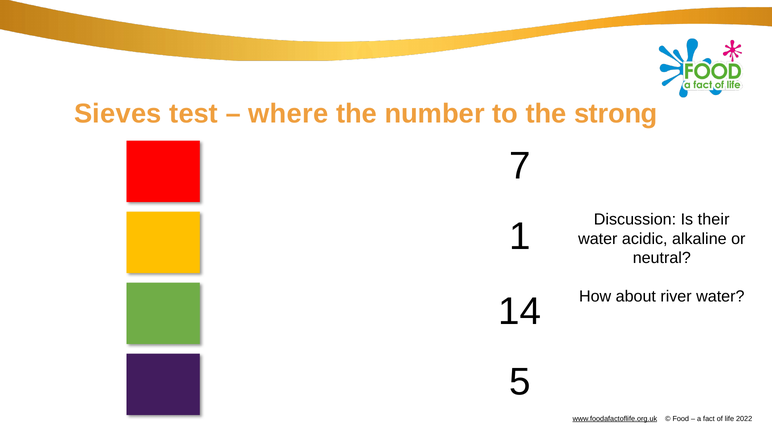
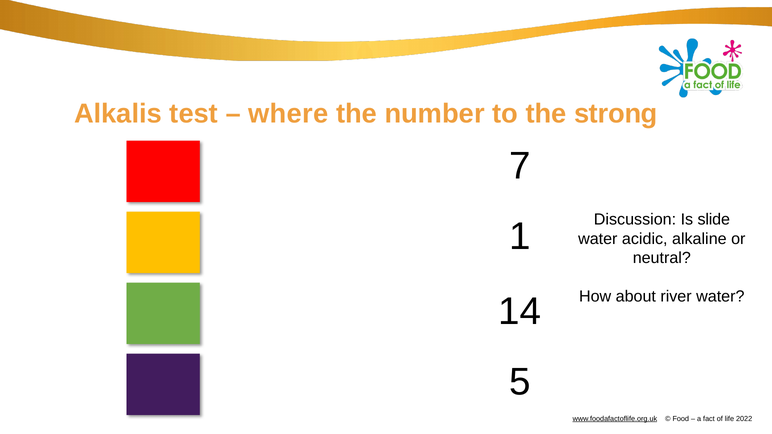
Sieves: Sieves -> Alkalis (118, 114)
their: their -> slide (714, 220)
